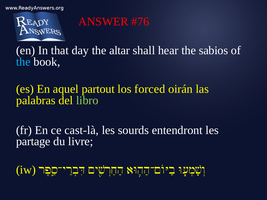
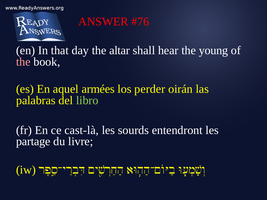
sabios: sabios -> young (213, 50)
the colour: light blue -> pink (23, 62)
partout: partout -> armées (98, 89)
forced: forced -> perder (150, 89)
